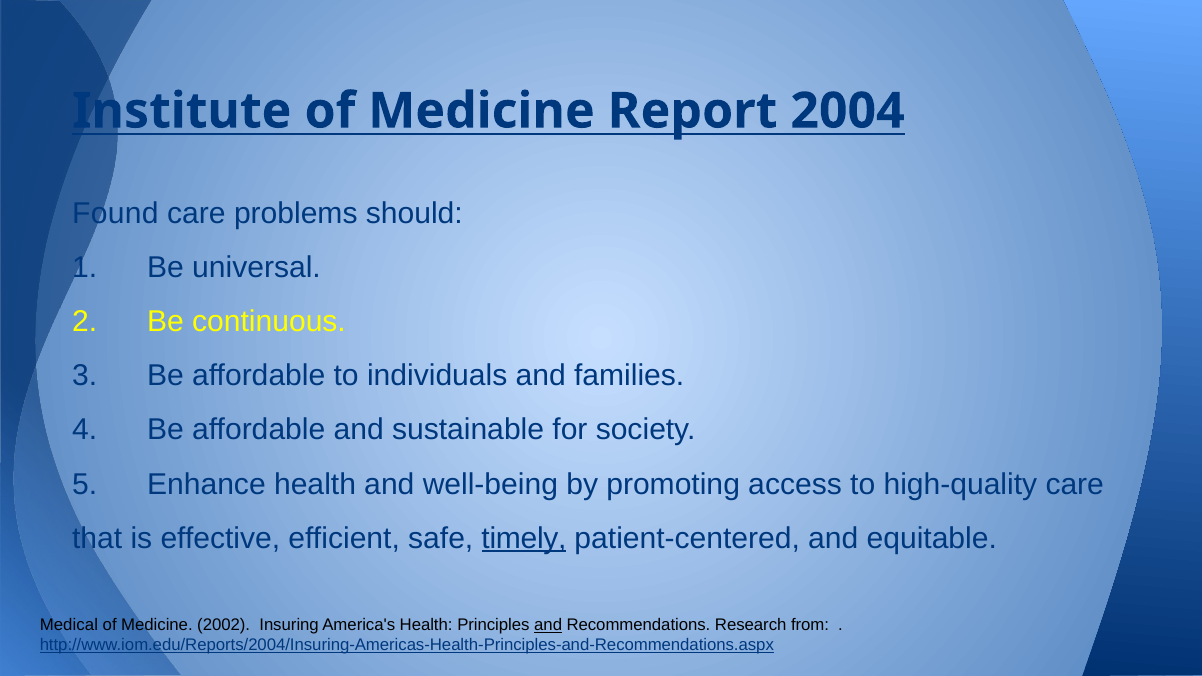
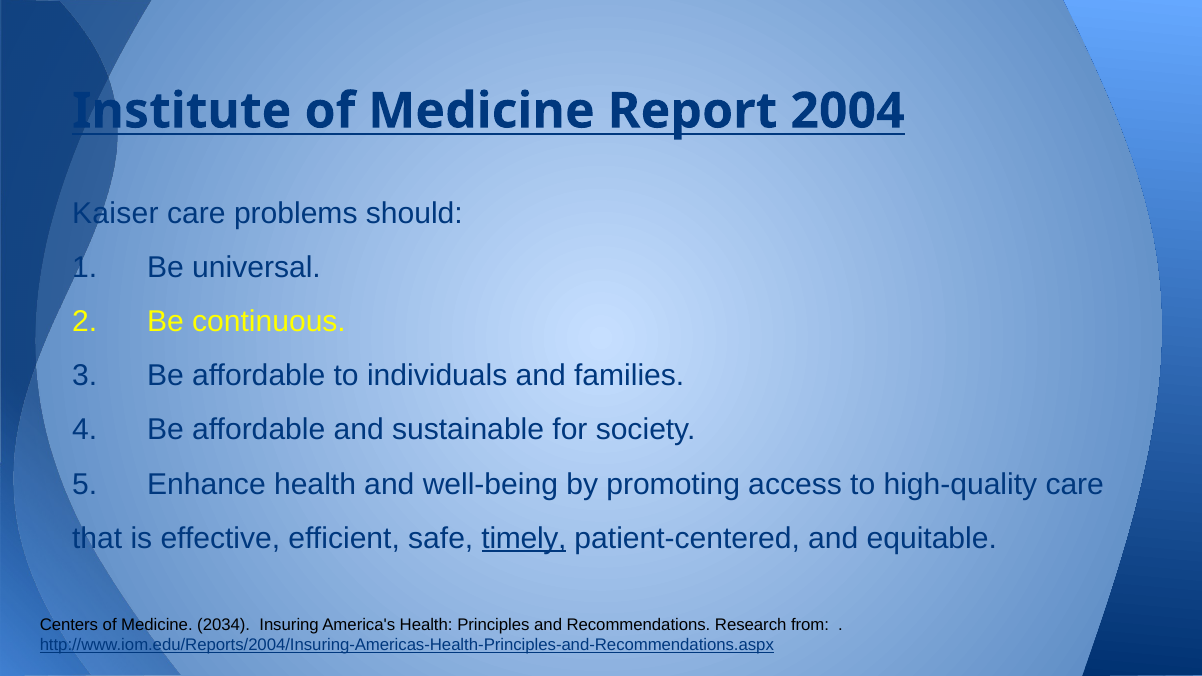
Found: Found -> Kaiser (115, 214)
Medical: Medical -> Centers (69, 625)
2002: 2002 -> 2034 (224, 625)
and underline: present -> none (548, 625)
